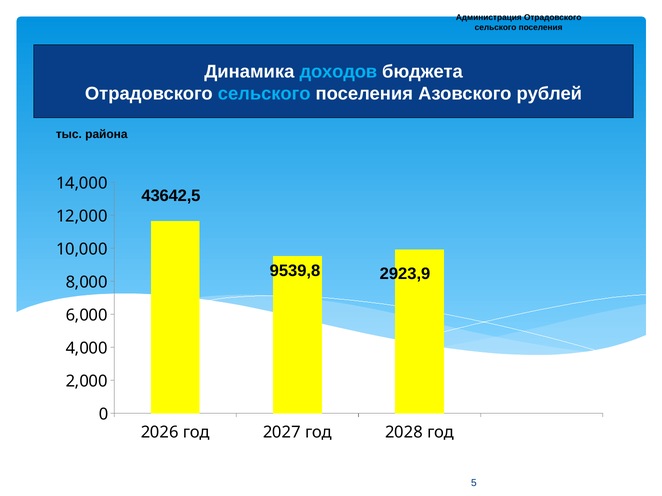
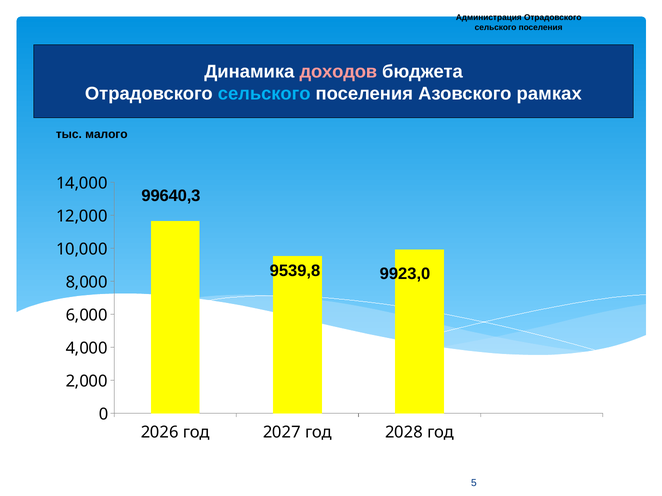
доходов colour: light blue -> pink (338, 72)
рублей: рублей -> рамках (549, 94)
района: района -> малого (106, 134)
43642,5: 43642,5 -> 99640,3 (171, 196)
2923,9: 2923,9 -> 9923,0 (405, 274)
